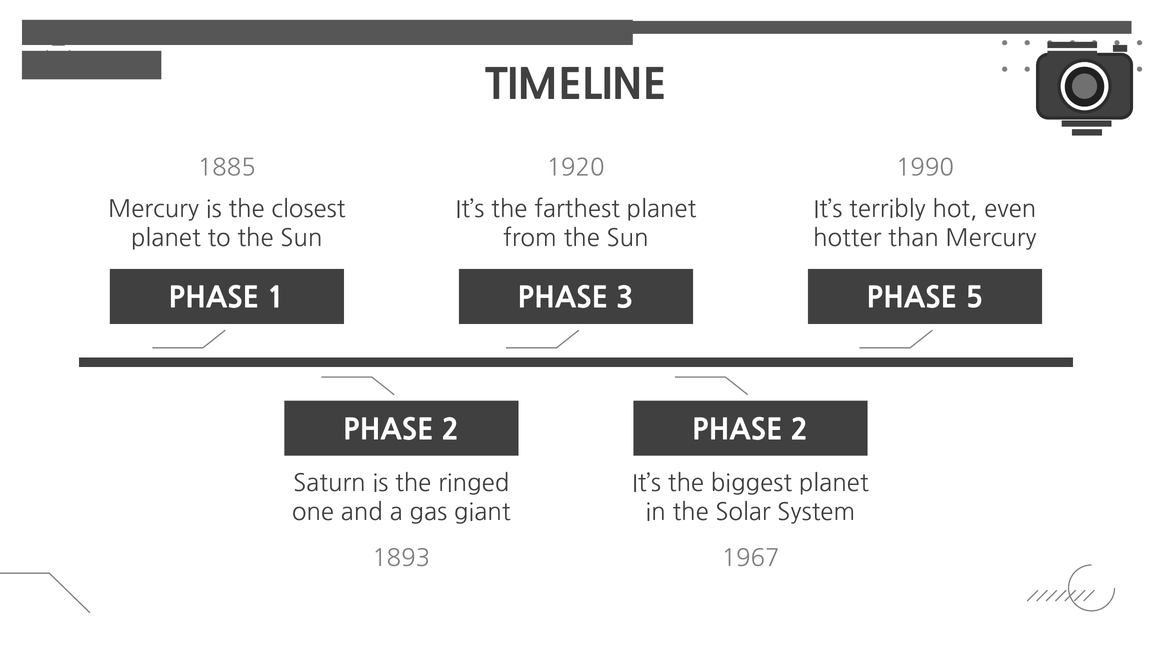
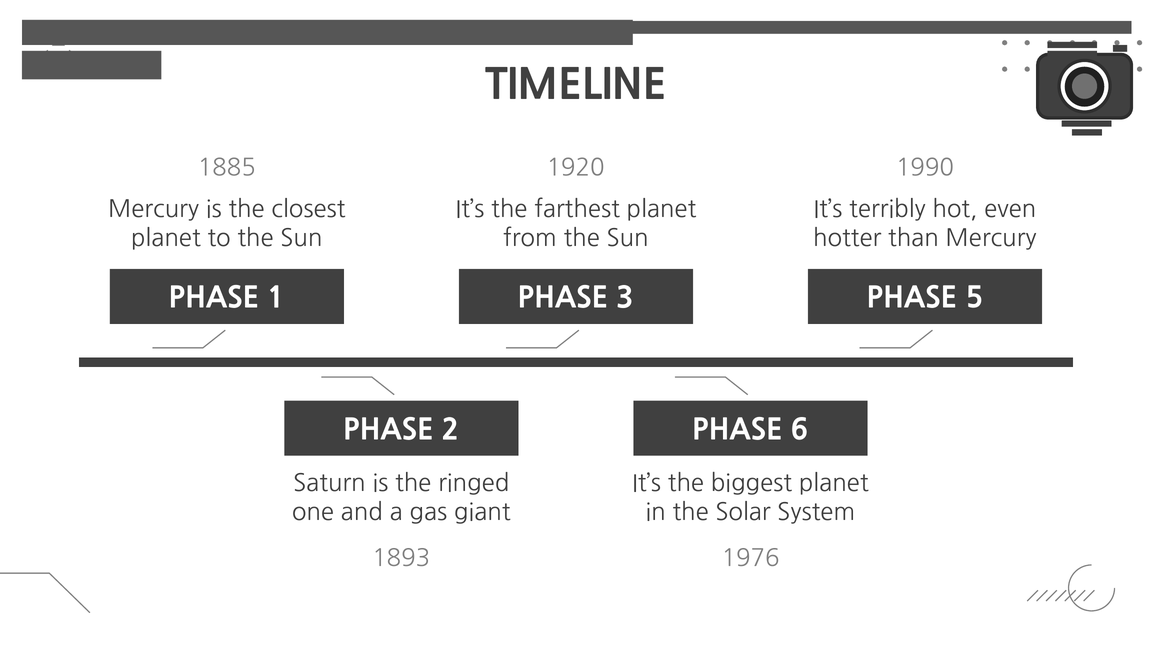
2: 2 -> 6 (800, 430)
1967: 1967 -> 1976 (751, 558)
